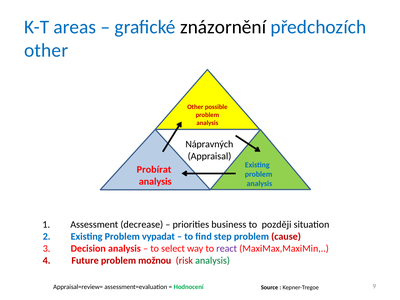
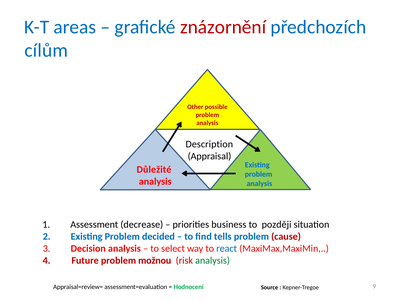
znázornění colour: black -> red (223, 27)
other: other -> cílům (46, 50)
Nápravných: Nápravných -> Description (209, 144)
Probírat: Probírat -> Důležité (154, 169)
vypadat: vypadat -> decided (158, 236)
step: step -> tells (223, 236)
react colour: purple -> blue (227, 248)
